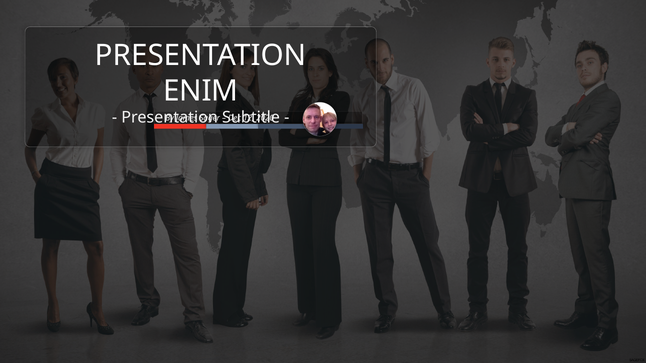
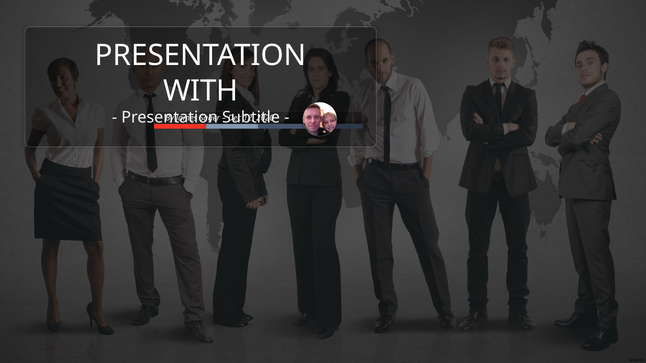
ENIM: ENIM -> WITH (201, 91)
